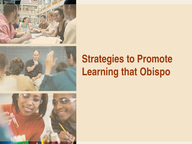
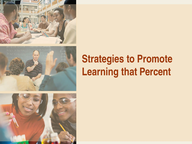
Obispo: Obispo -> Percent (155, 72)
